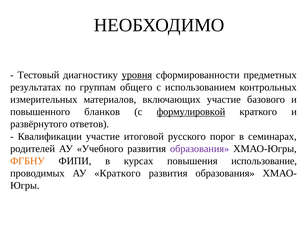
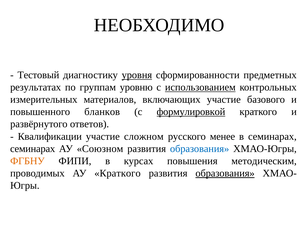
общего: общего -> уровню (136, 87)
использованием underline: none -> present (200, 87)
итоговой: итоговой -> сложном (144, 137)
порог: порог -> менее (223, 137)
родителей: родителей -> семинарах (33, 149)
Учебного: Учебного -> Союзном (100, 149)
образования colour: purple -> blue (200, 149)
использование: использование -> методическим (264, 161)
образования underline: none -> present (225, 173)
